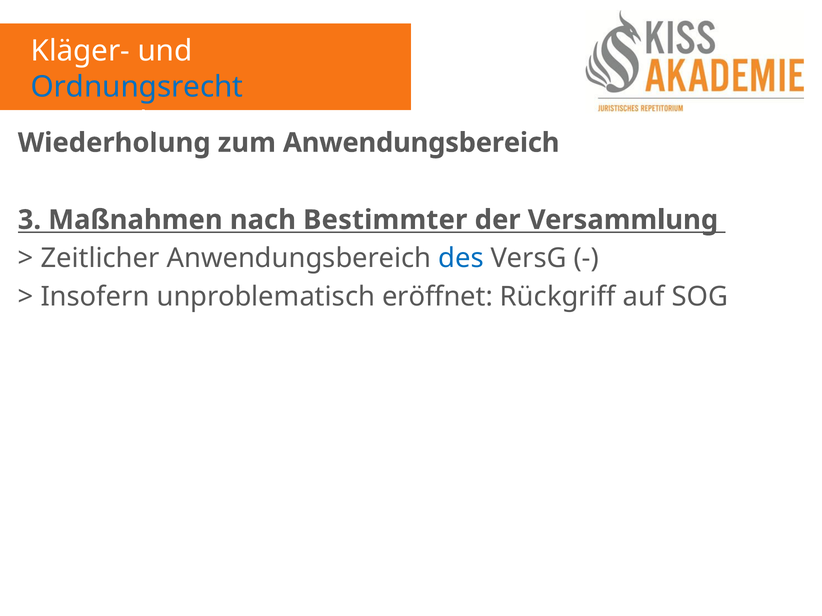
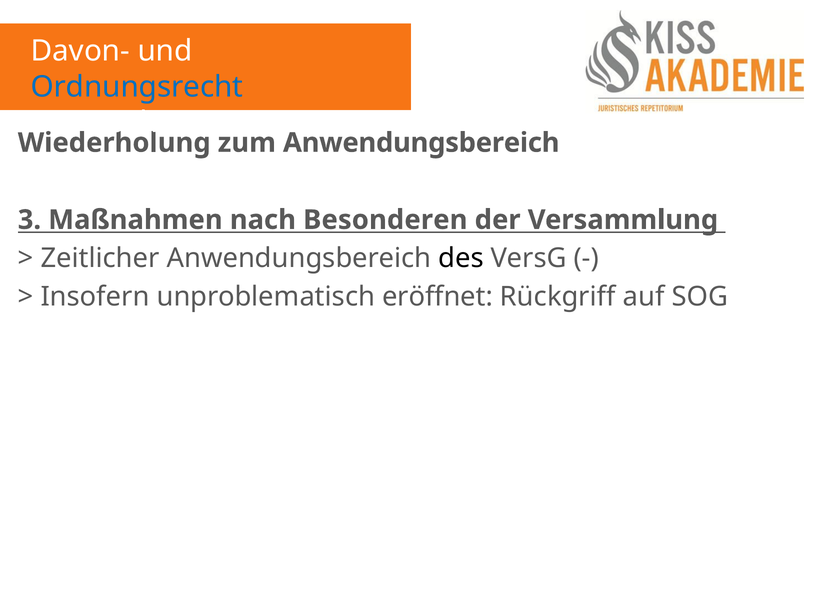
Kläger-: Kläger- -> Davon- (80, 51)
Bestimmter: Bestimmter -> Besonderen (385, 220)
des colour: blue -> black (461, 259)
